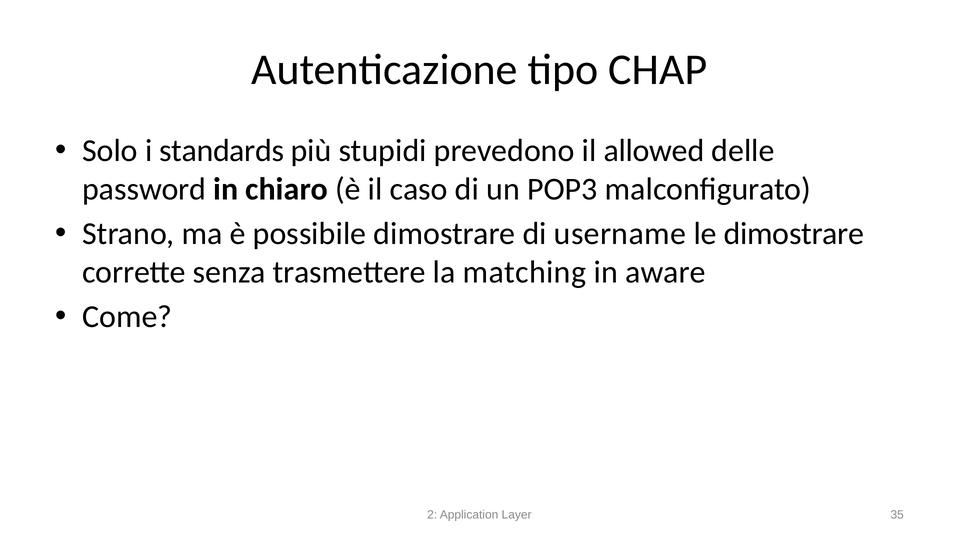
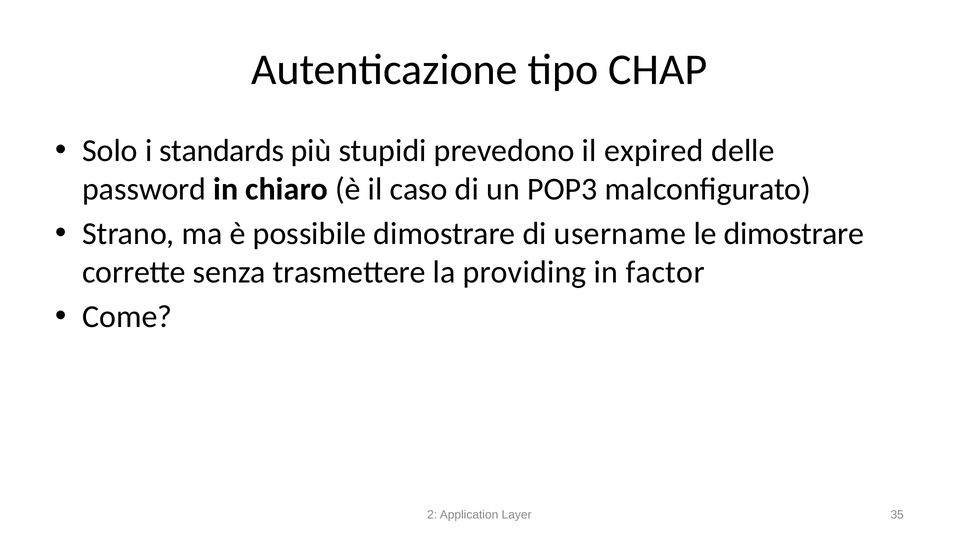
allowed: allowed -> expired (654, 151)
matching: matching -> providing (525, 272)
aware: aware -> factor (665, 272)
